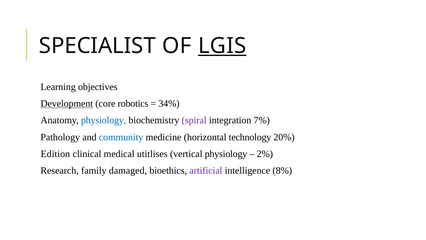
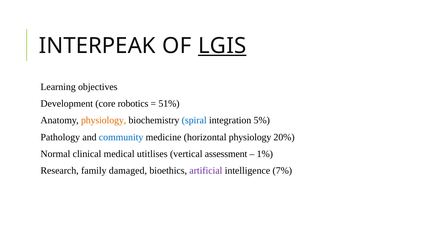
SPECIALIST: SPECIALIST -> INTERPEAK (97, 46)
Development underline: present -> none (67, 103)
34%: 34% -> 51% (169, 103)
physiology colour: blue -> orange (104, 120)
spiral colour: purple -> blue (194, 120)
7%: 7% -> 5% (262, 120)
horizontal technology: technology -> physiology (250, 137)
Edition: Edition -> Normal (55, 154)
vertical physiology: physiology -> assessment (226, 154)
2%: 2% -> 1% (265, 154)
8%: 8% -> 7% (282, 170)
